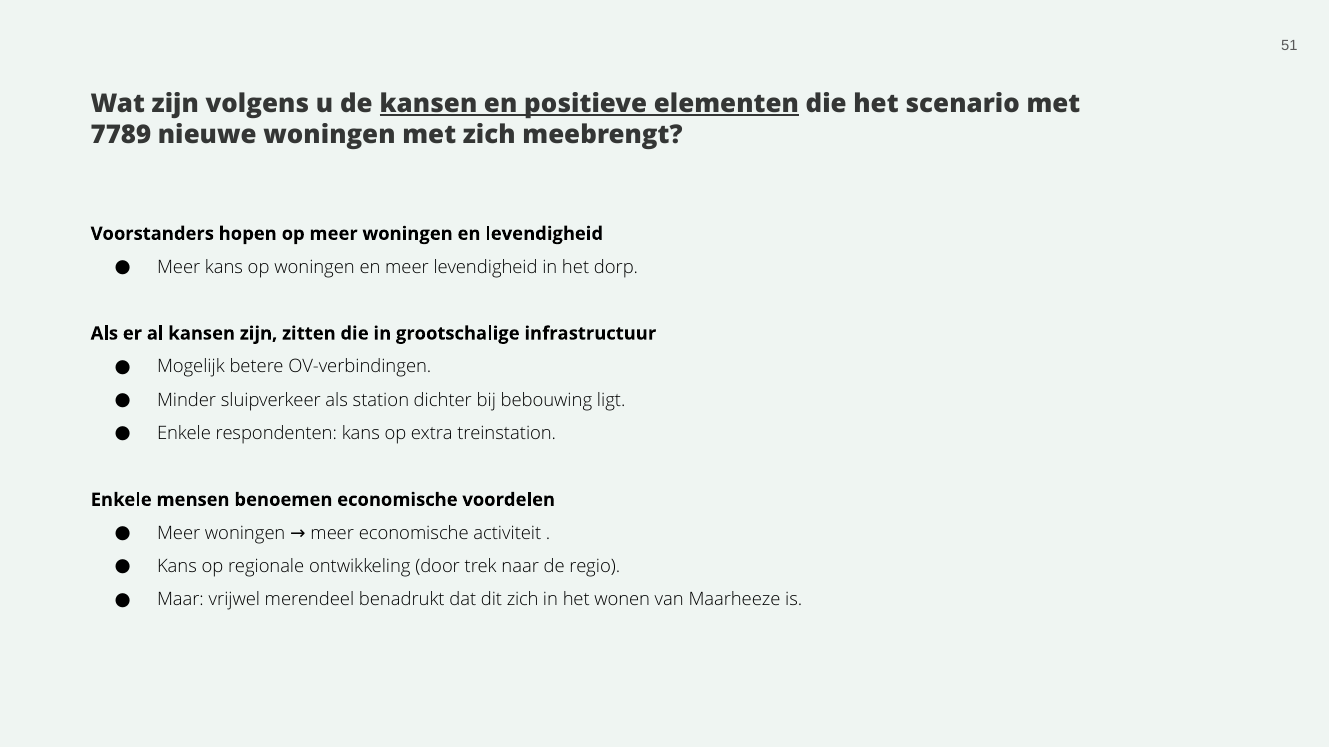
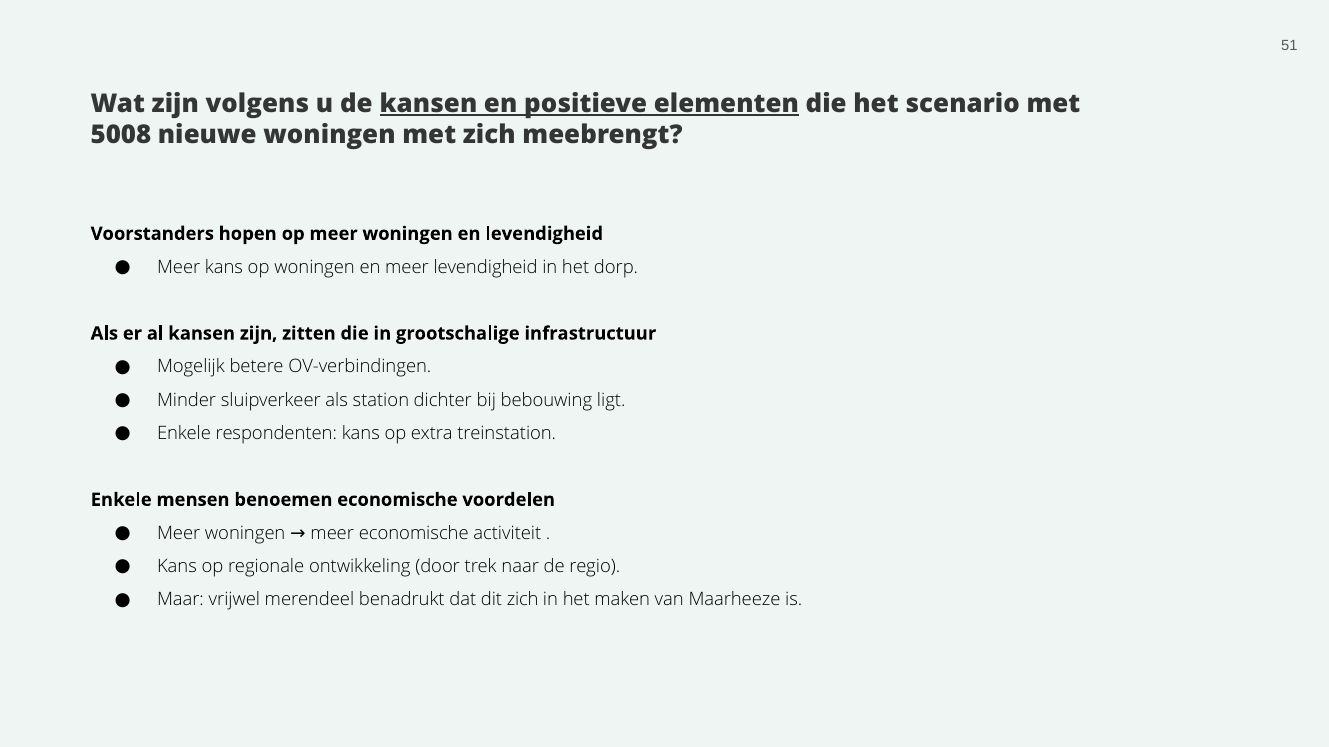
7789: 7789 -> 5008 (121, 135)
wonen: wonen -> maken (622, 600)
